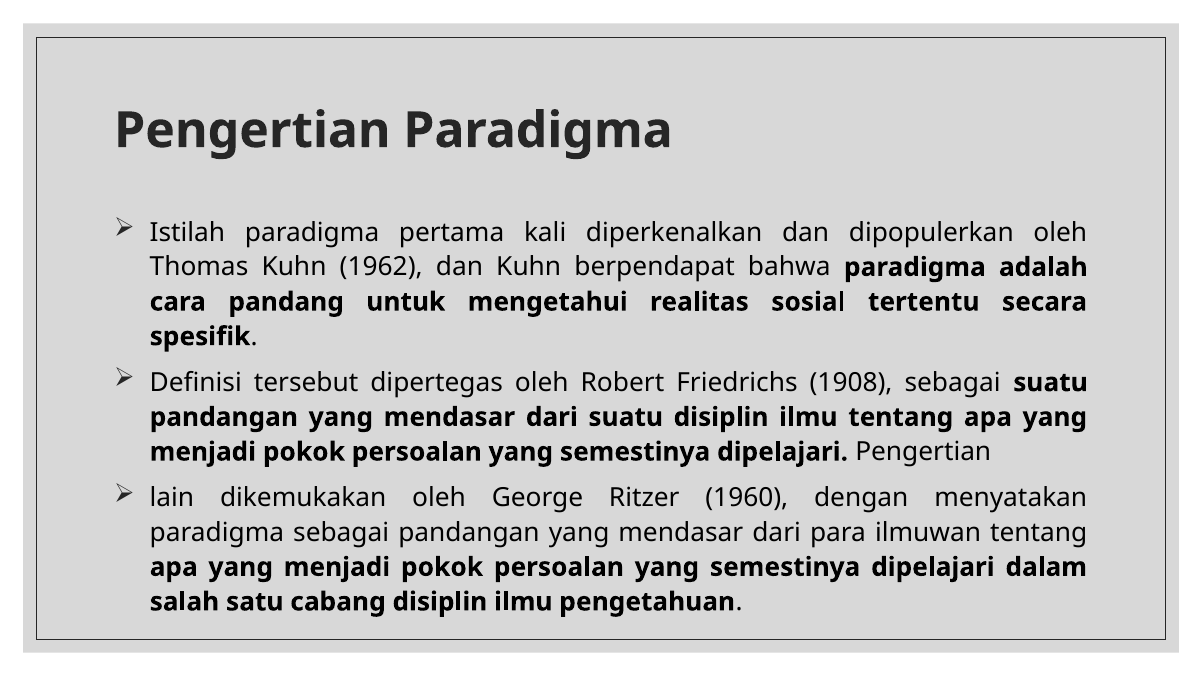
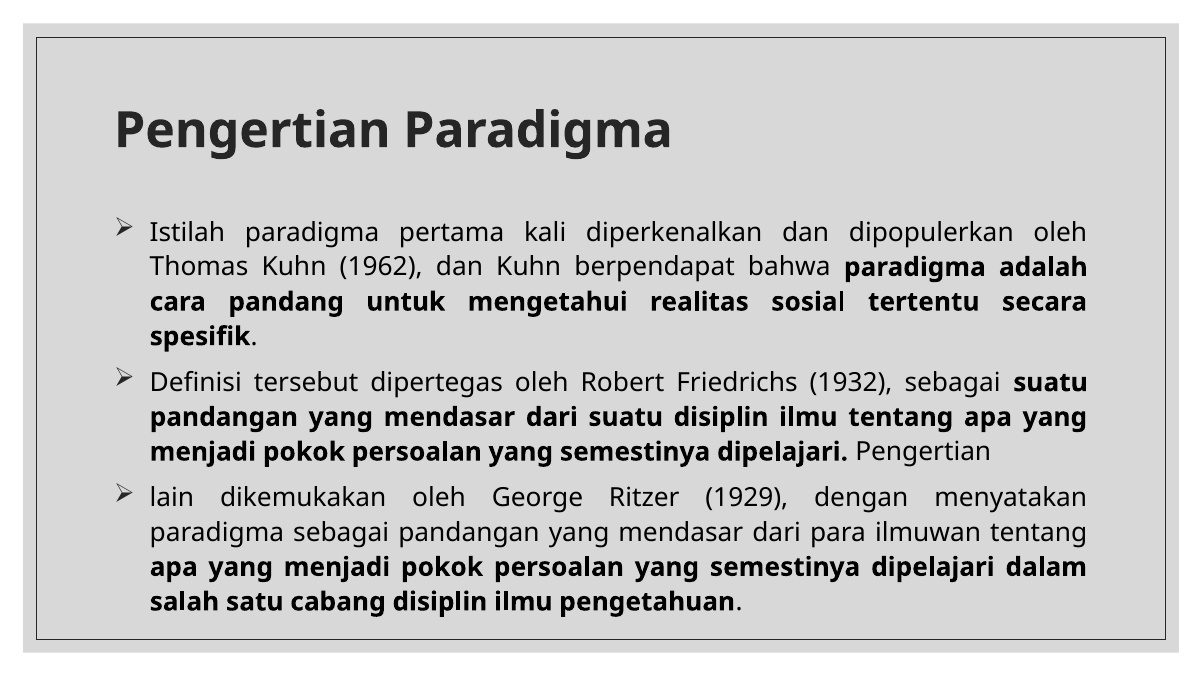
1908: 1908 -> 1932 (851, 383)
1960: 1960 -> 1929 (747, 498)
